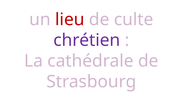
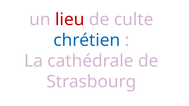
chrétien colour: purple -> blue (87, 40)
